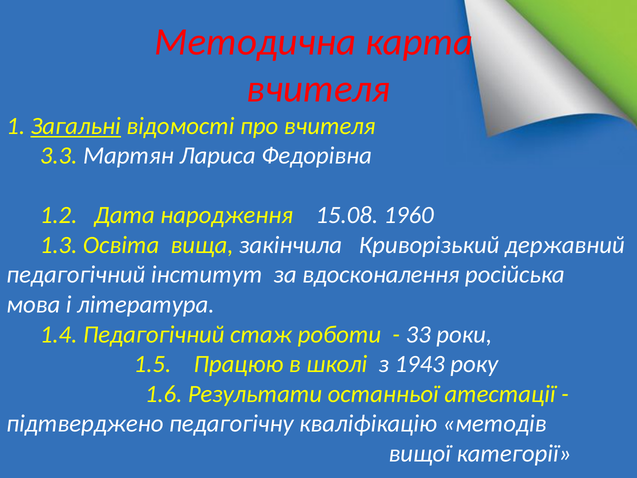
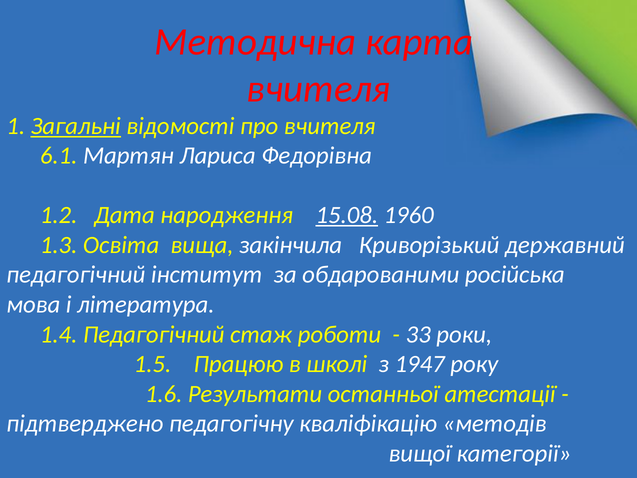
3.3: 3.3 -> 6.1 (59, 156)
15.08 underline: none -> present (347, 215)
вдосконалення: вдосконалення -> обдарованими (381, 275)
1943: 1943 -> 1947 (420, 364)
